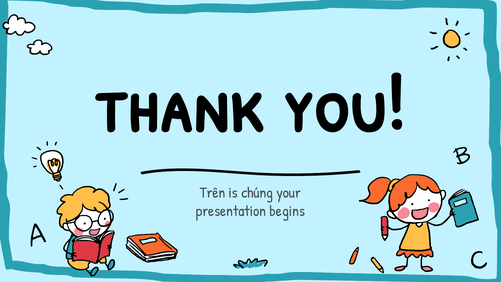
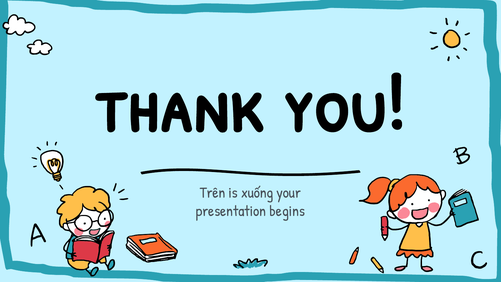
chúng: chúng -> xuống (257, 193)
